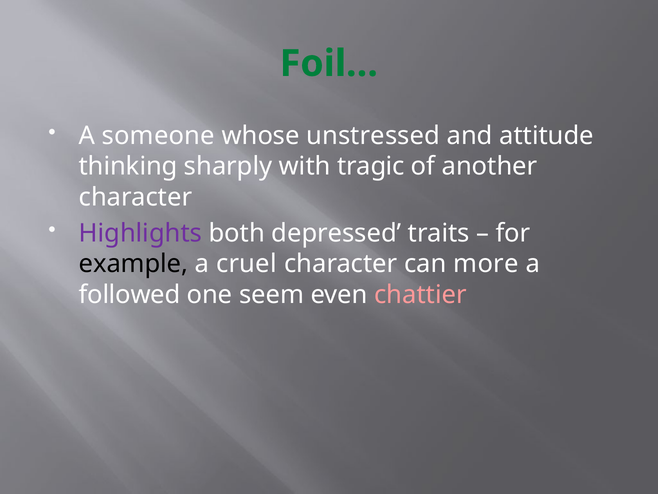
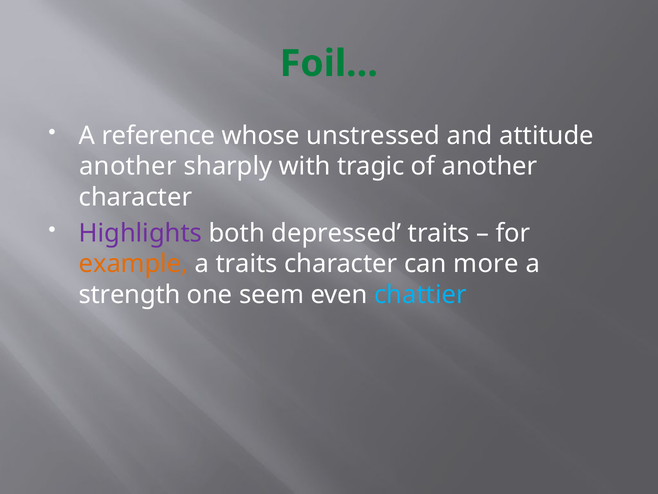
someone: someone -> reference (159, 136)
thinking: thinking -> another (128, 166)
example colour: black -> orange (133, 264)
a cruel: cruel -> traits (247, 264)
followed: followed -> strength (130, 294)
chattier colour: pink -> light blue (420, 294)
